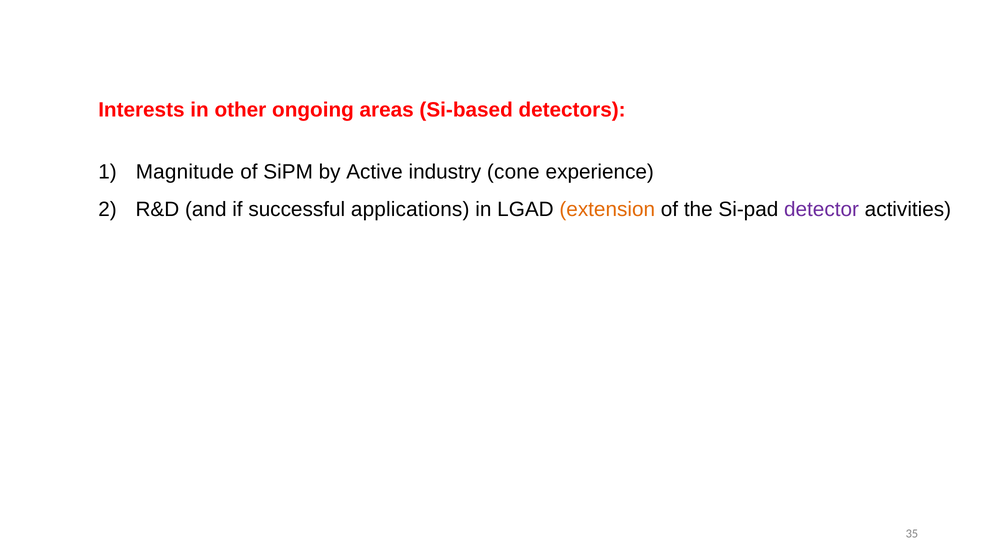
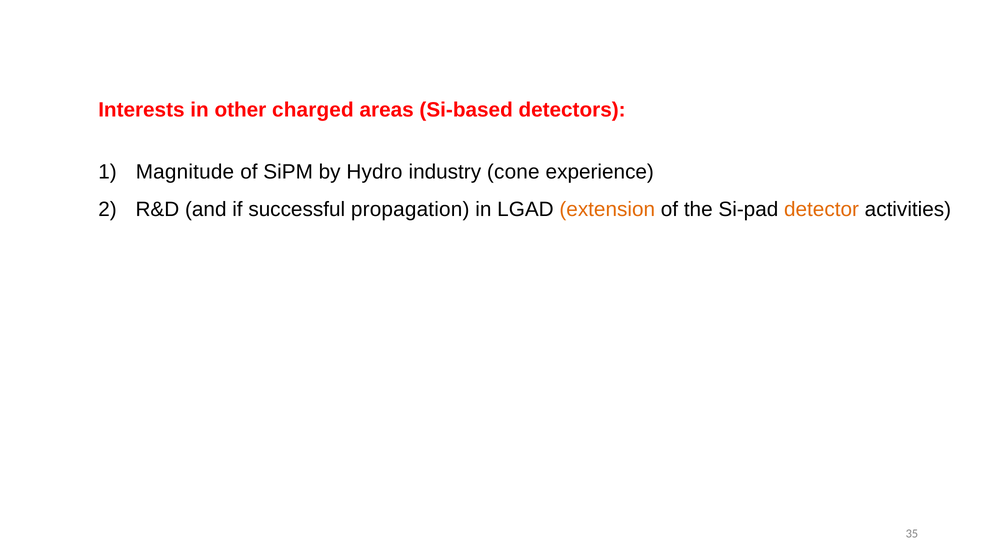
ongoing: ongoing -> charged (313, 110)
Active: Active -> Hydro (374, 172)
applications: applications -> propagation (410, 209)
detector colour: purple -> orange (821, 209)
